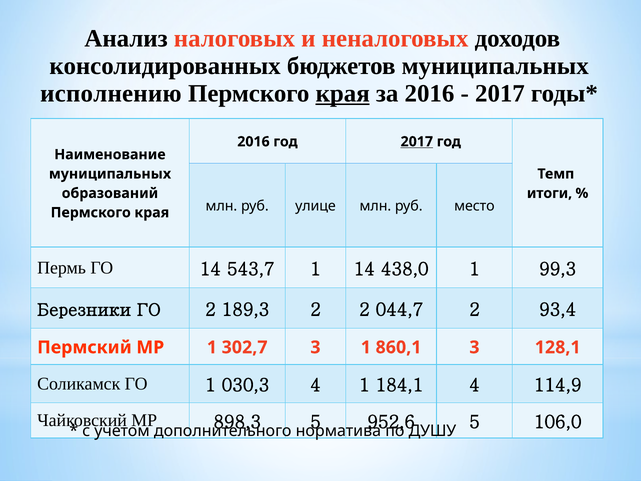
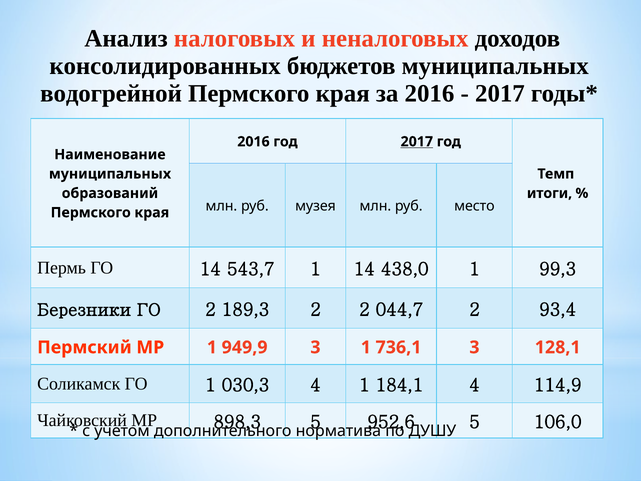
исполнению: исполнению -> водогрейной (111, 94)
края underline: present -> none (343, 94)
улице: улице -> музея (315, 206)
302,7: 302,7 -> 949,9 (245, 347)
860,1: 860,1 -> 736,1 (399, 347)
